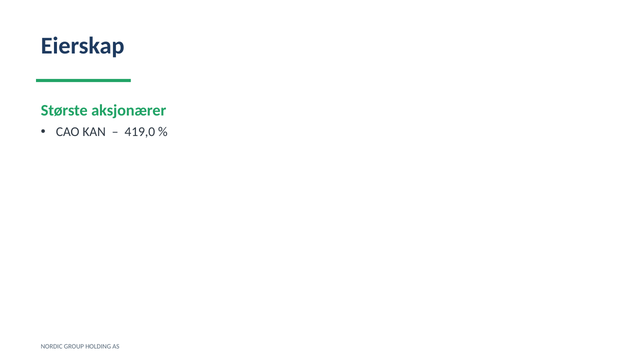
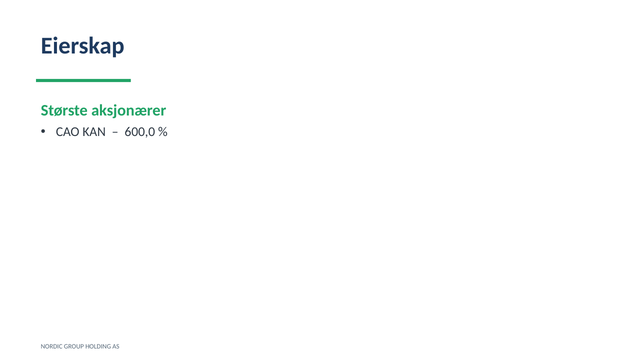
419,0: 419,0 -> 600,0 (140, 132)
